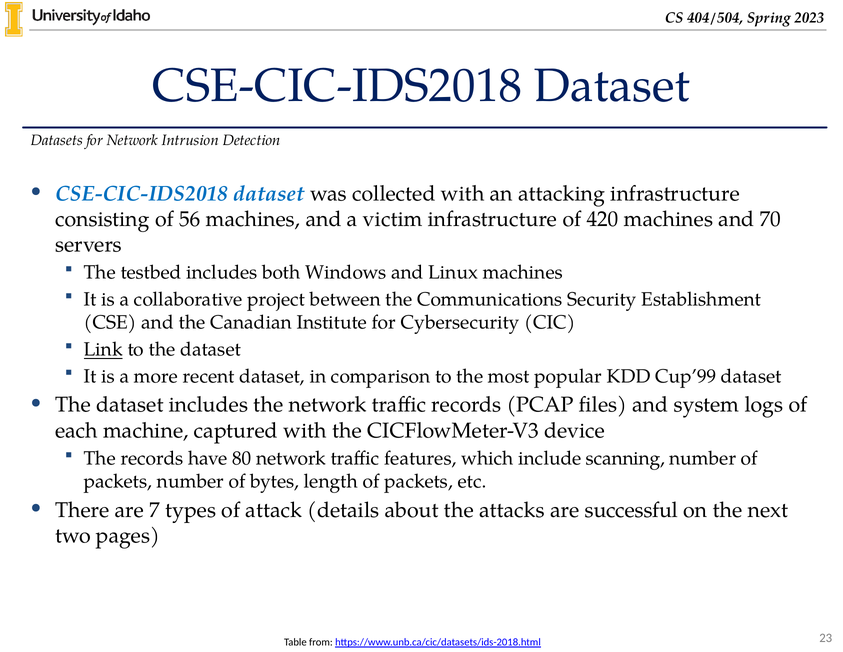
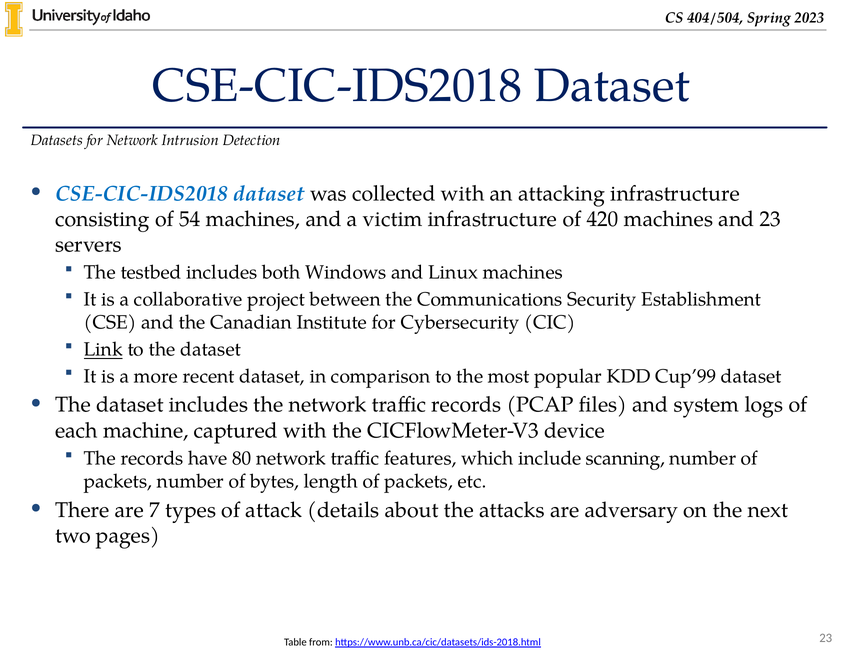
56: 56 -> 54 (190, 219)
and 70: 70 -> 23 (770, 219)
successful: successful -> adversary (631, 510)
